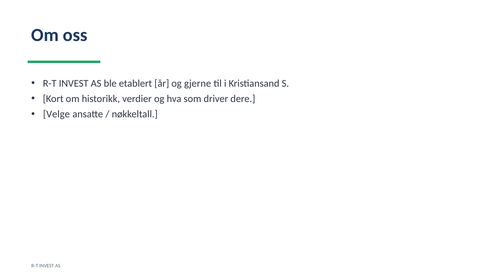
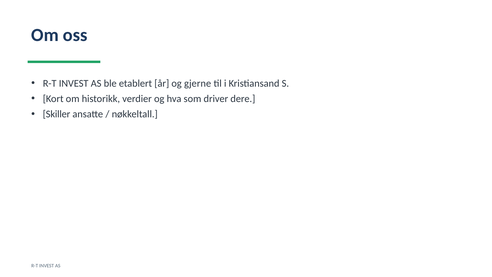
Velge: Velge -> Skiller (57, 114)
